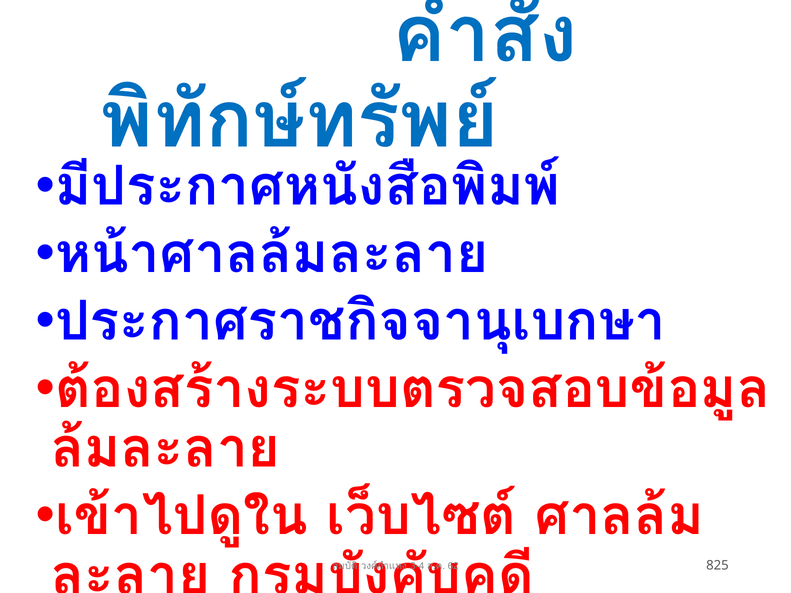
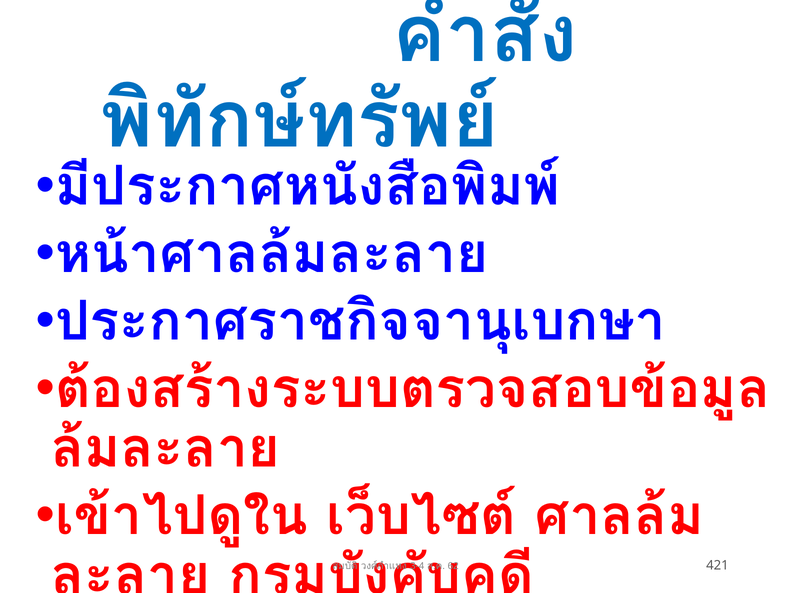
825: 825 -> 421 (717, 565)
